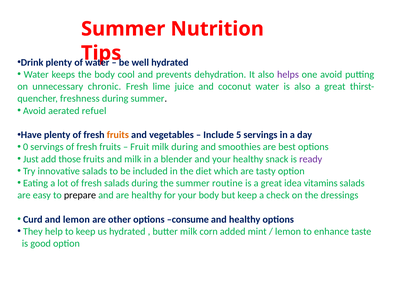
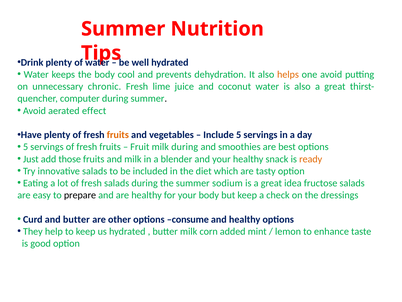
helps colour: purple -> orange (288, 74)
freshness: freshness -> computer (80, 98)
refuel: refuel -> effect (94, 111)
0: 0 -> 5 (26, 147)
ready colour: purple -> orange (311, 159)
routine: routine -> sodium (227, 183)
vitamins: vitamins -> fructose (321, 183)
and lemon: lemon -> butter (76, 219)
